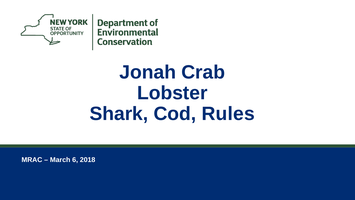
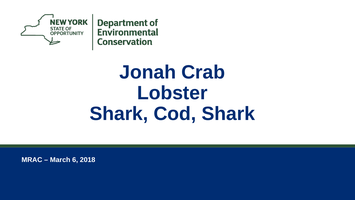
Cod Rules: Rules -> Shark (228, 114)
